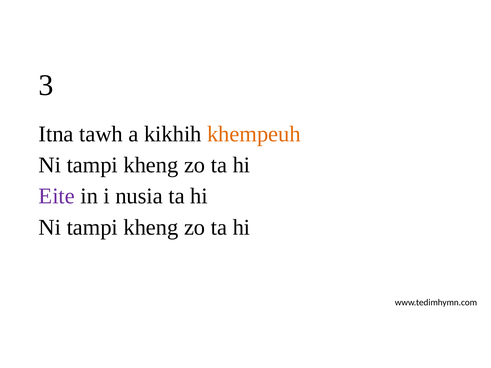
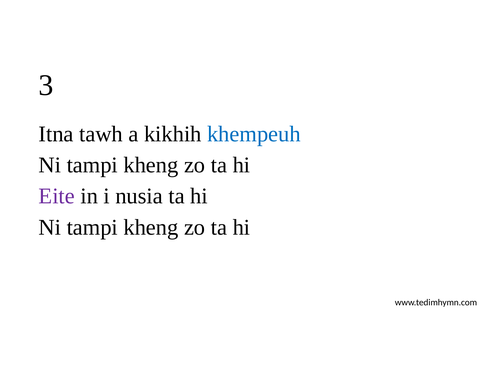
khempeuh colour: orange -> blue (254, 134)
